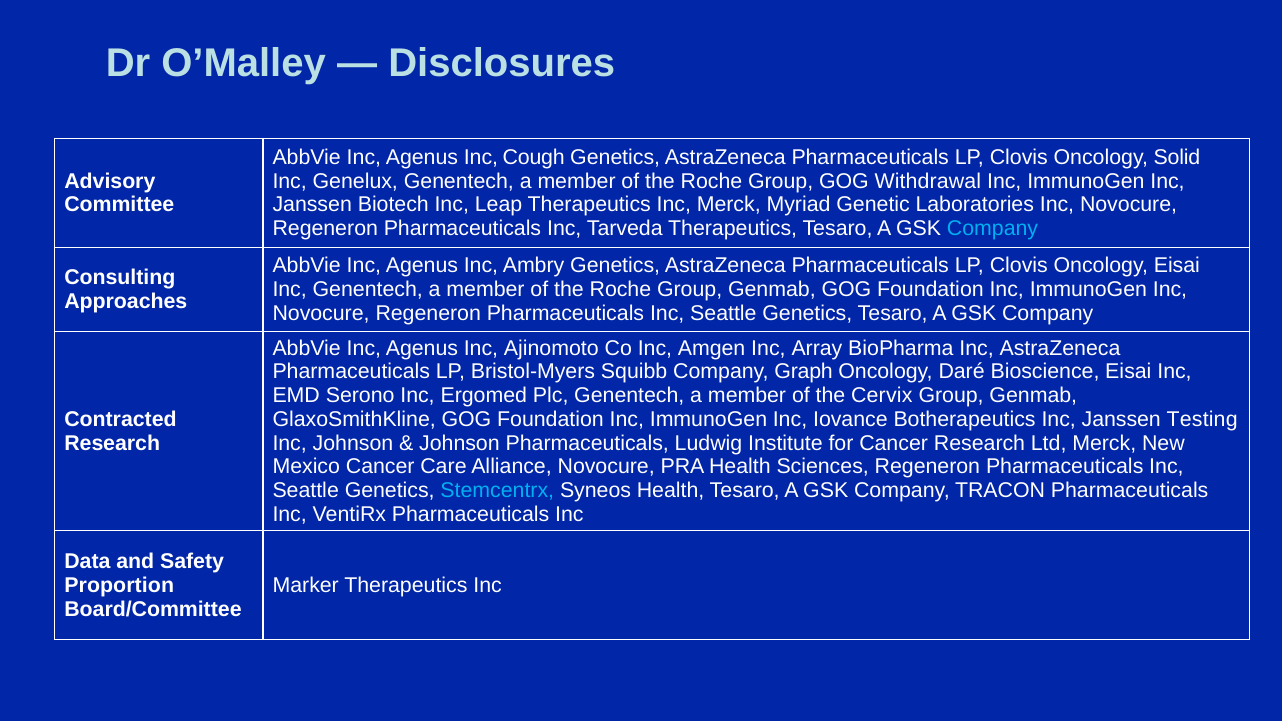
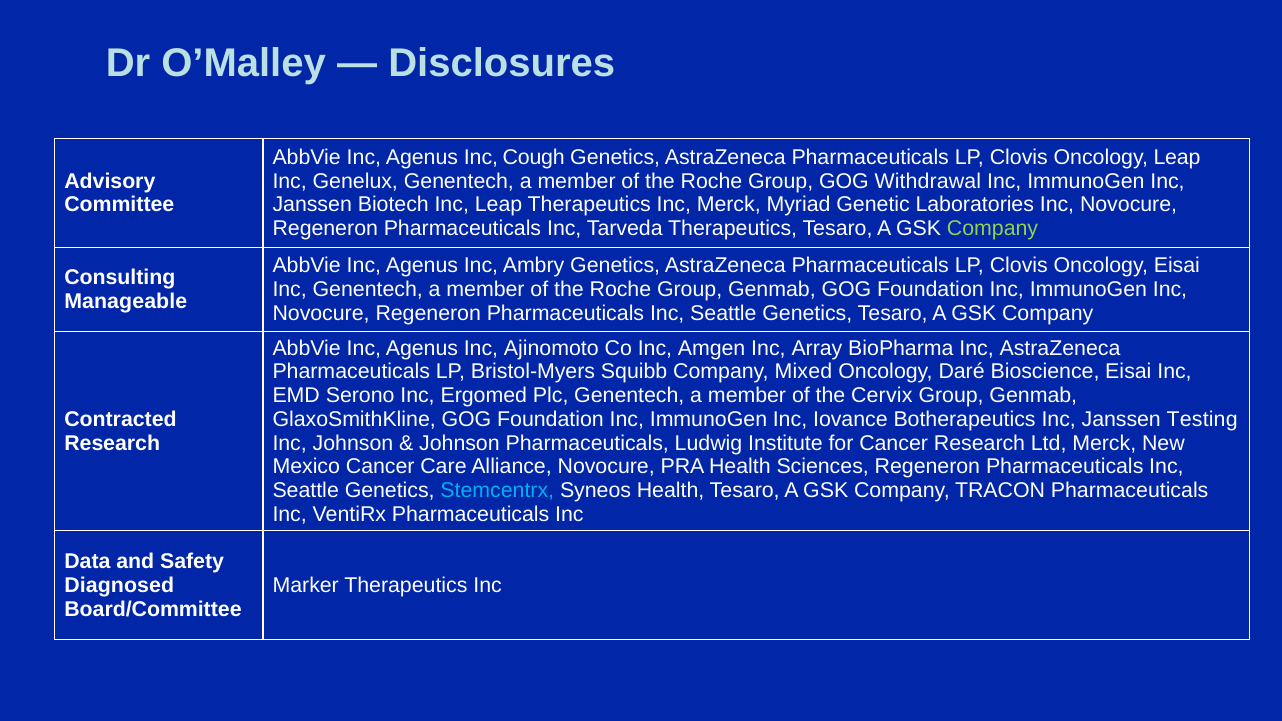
Oncology Solid: Solid -> Leap (1177, 158)
Company colour: light blue -> light green (993, 229)
Approaches: Approaches -> Manageable (126, 301)
Graph: Graph -> Mixed (803, 372)
Proportion: Proportion -> Diagnosed (119, 585)
